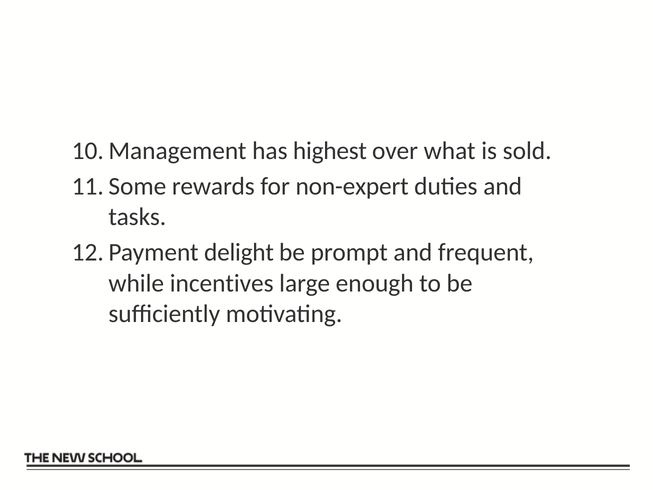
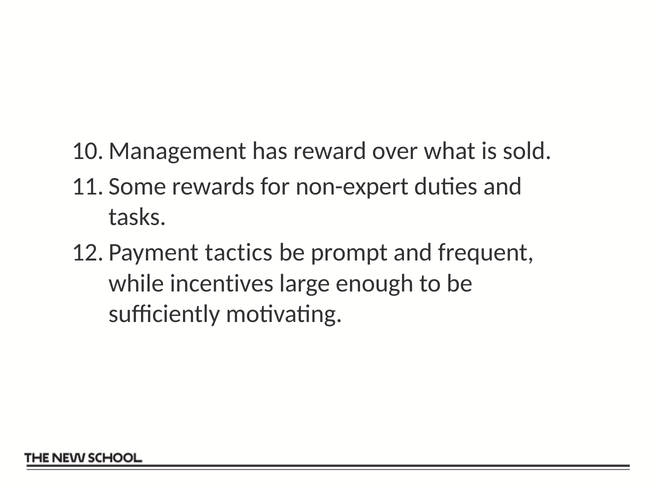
highest: highest -> reward (330, 151)
delight: delight -> tactics (239, 252)
